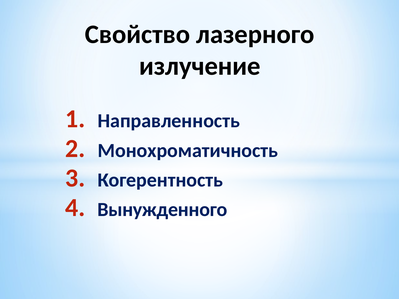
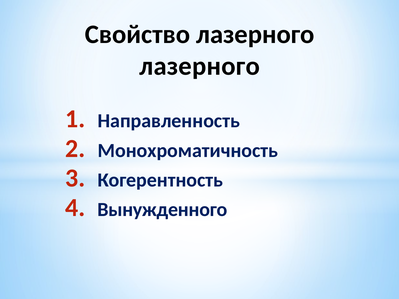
излучение: излучение -> лазерного (200, 66)
